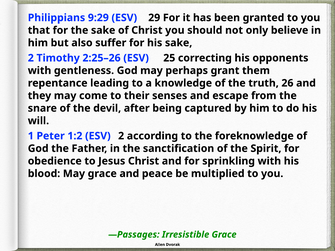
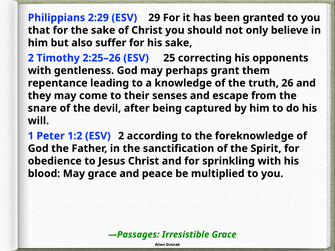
9:29: 9:29 -> 2:29 (98, 18)
